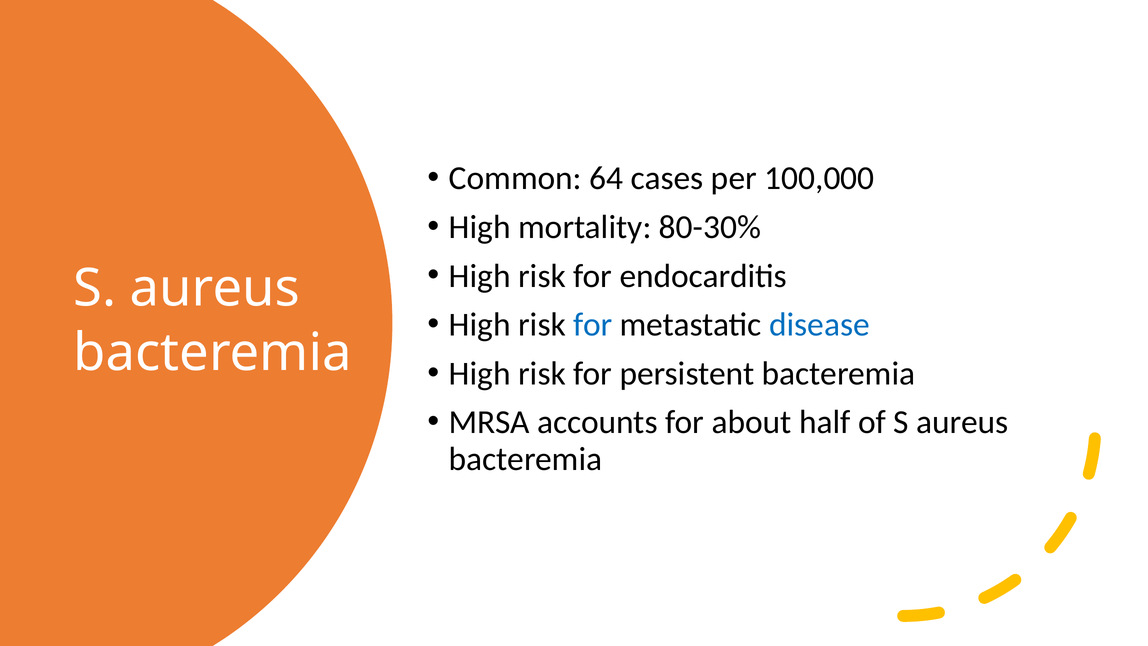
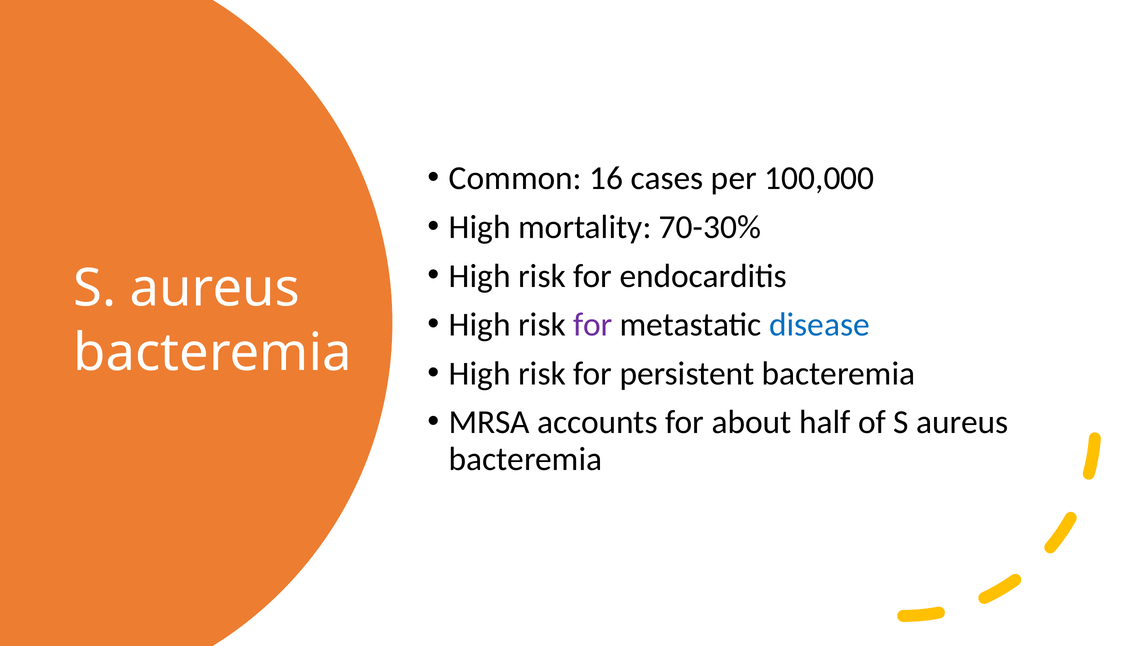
64: 64 -> 16 (606, 178)
80-30%: 80-30% -> 70-30% (710, 227)
for colour: blue -> purple (593, 325)
